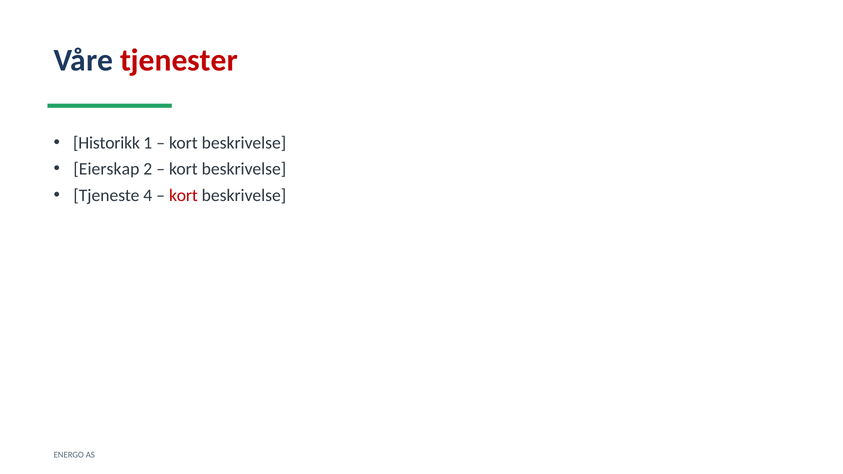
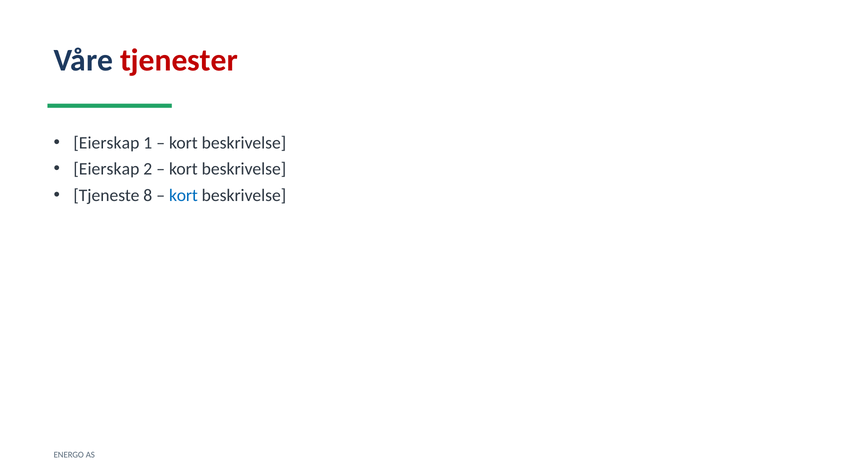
Historikk: Historikk -> Eierskap (106, 143)
4: 4 -> 8 (148, 195)
kort colour: red -> blue (183, 195)
